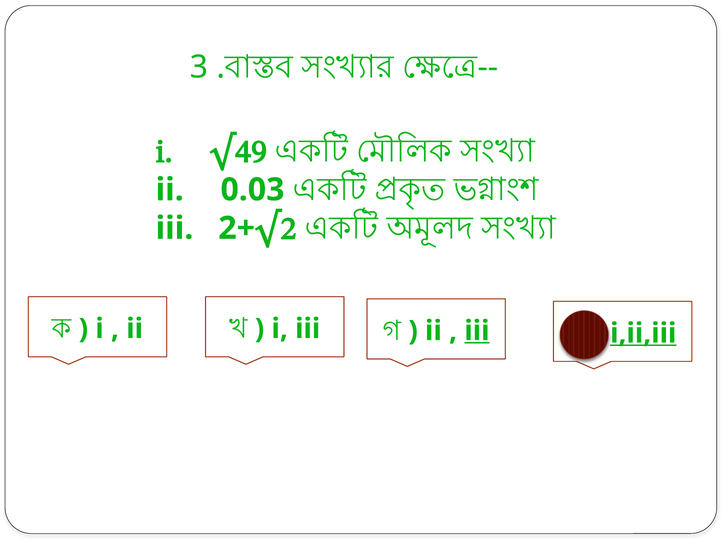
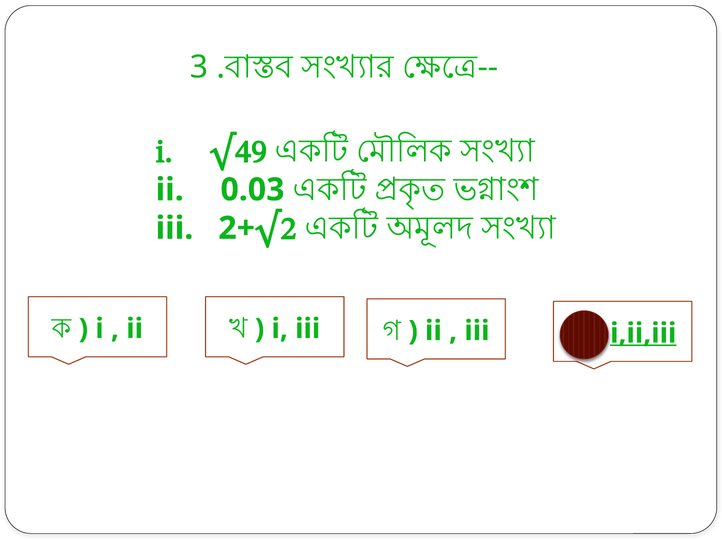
iii underline: present -> none (477, 331)
